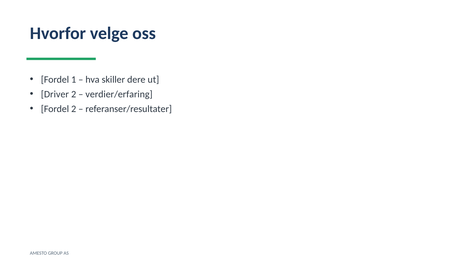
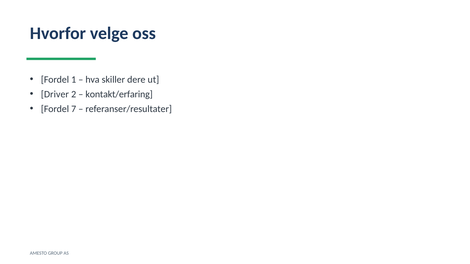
verdier/erfaring: verdier/erfaring -> kontakt/erfaring (119, 94)
Fordel 2: 2 -> 7 (74, 109)
